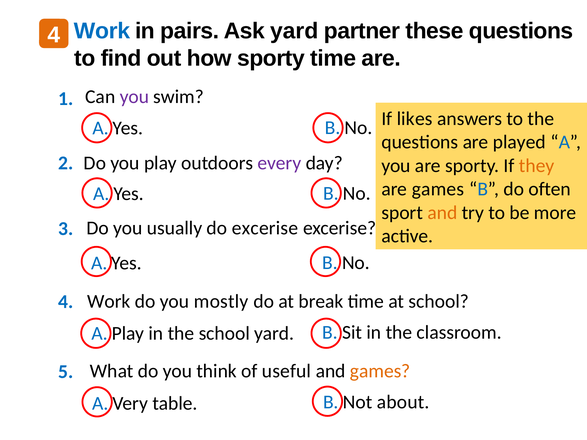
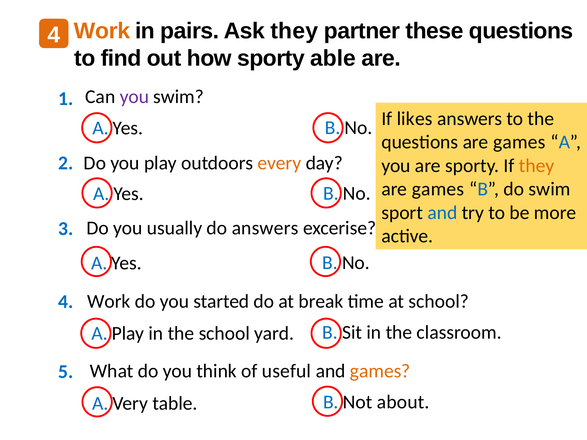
Work colour: blue -> orange (102, 31)
Ask yard: yard -> they (294, 31)
sporty time: time -> able (333, 58)
questions are played: played -> games (519, 142)
every colour: purple -> orange (279, 163)
do often: often -> swim (550, 189)
and colour: orange -> blue (442, 213)
do excerise: excerise -> answers (265, 228)
mostly: mostly -> started (221, 301)
